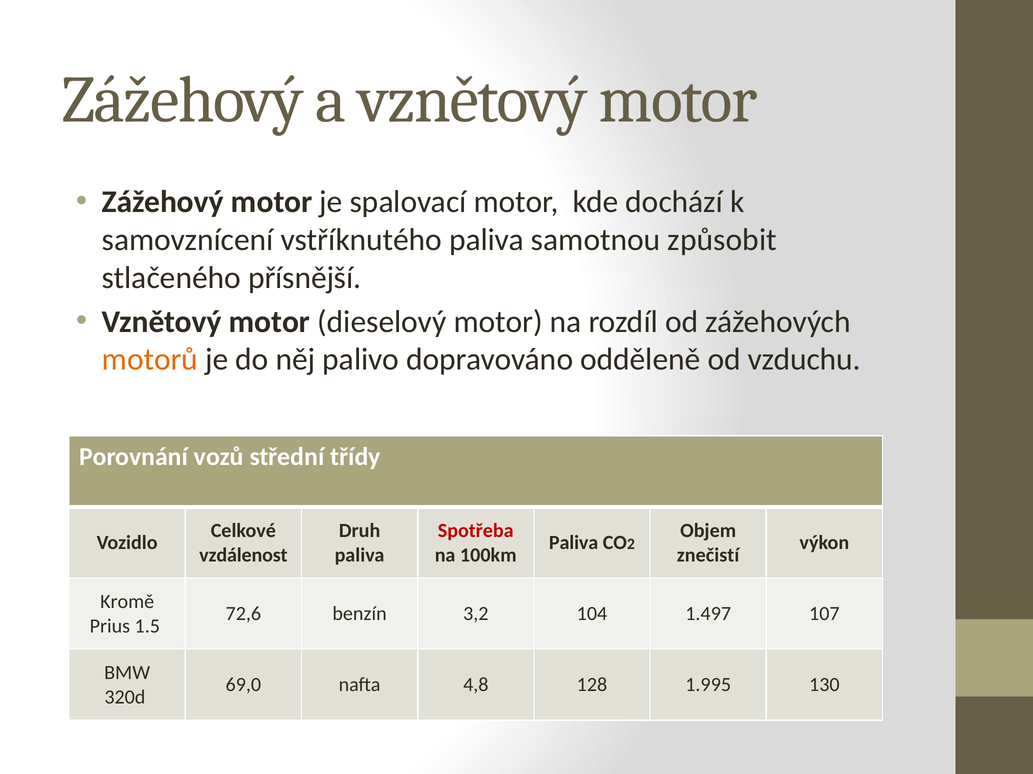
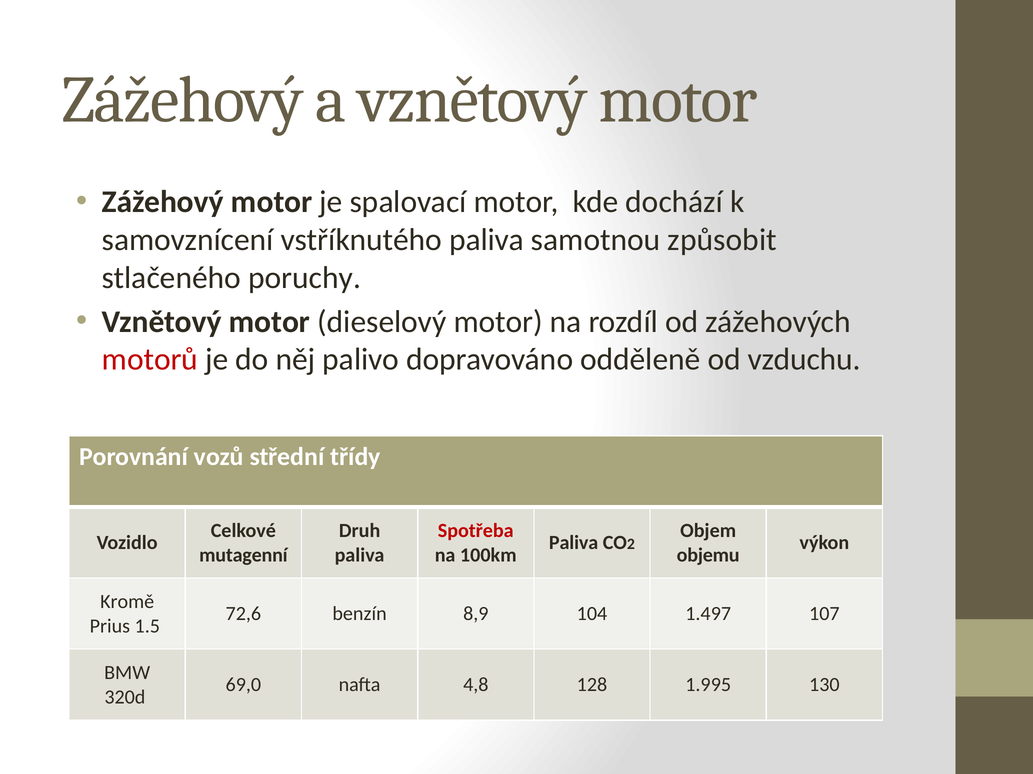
přísnější: přísnější -> poruchy (305, 278)
motorů colour: orange -> red (150, 360)
vzdálenost: vzdálenost -> mutagenní (243, 555)
znečistí: znečistí -> objemu (708, 555)
3,2: 3,2 -> 8,9 (476, 614)
